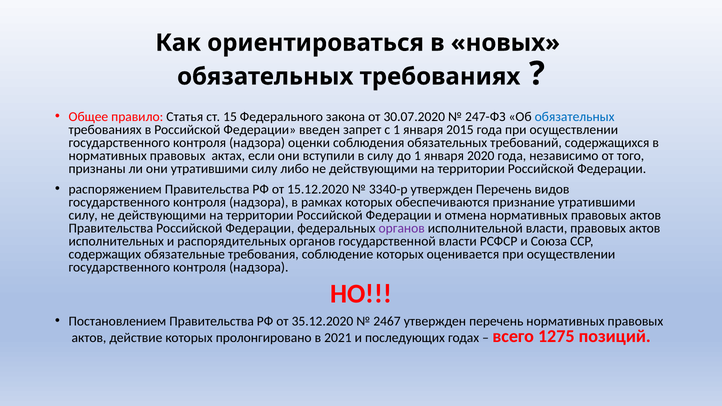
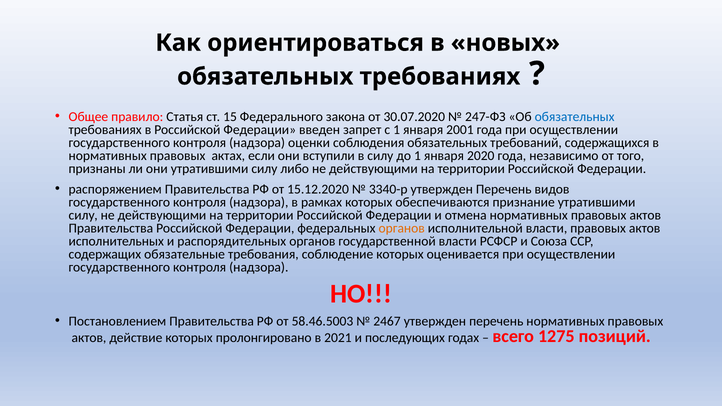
2015: 2015 -> 2001 (460, 130)
органов colour: purple -> orange (402, 228)
35.12.2020: 35.12.2020 -> 58.46.5003 (322, 321)
